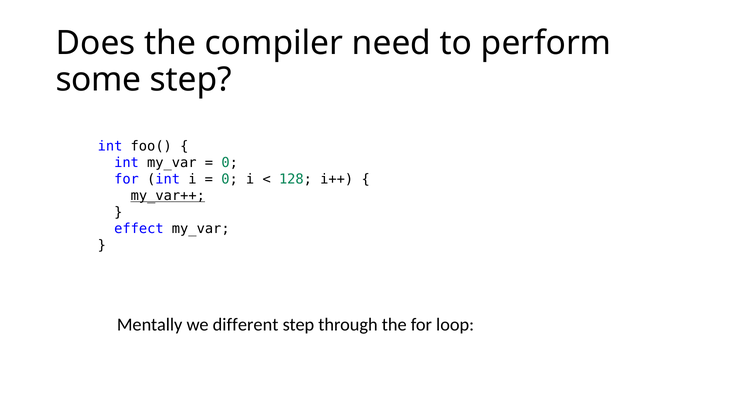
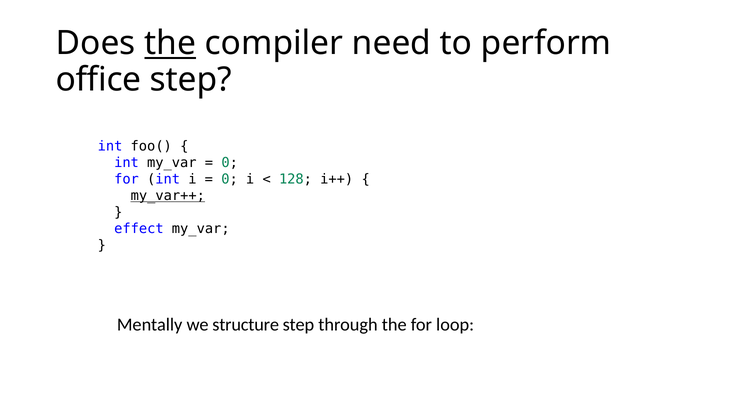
the underline: none -> present (170, 43)
some: some -> office (99, 80)
different: different -> structure (246, 325)
